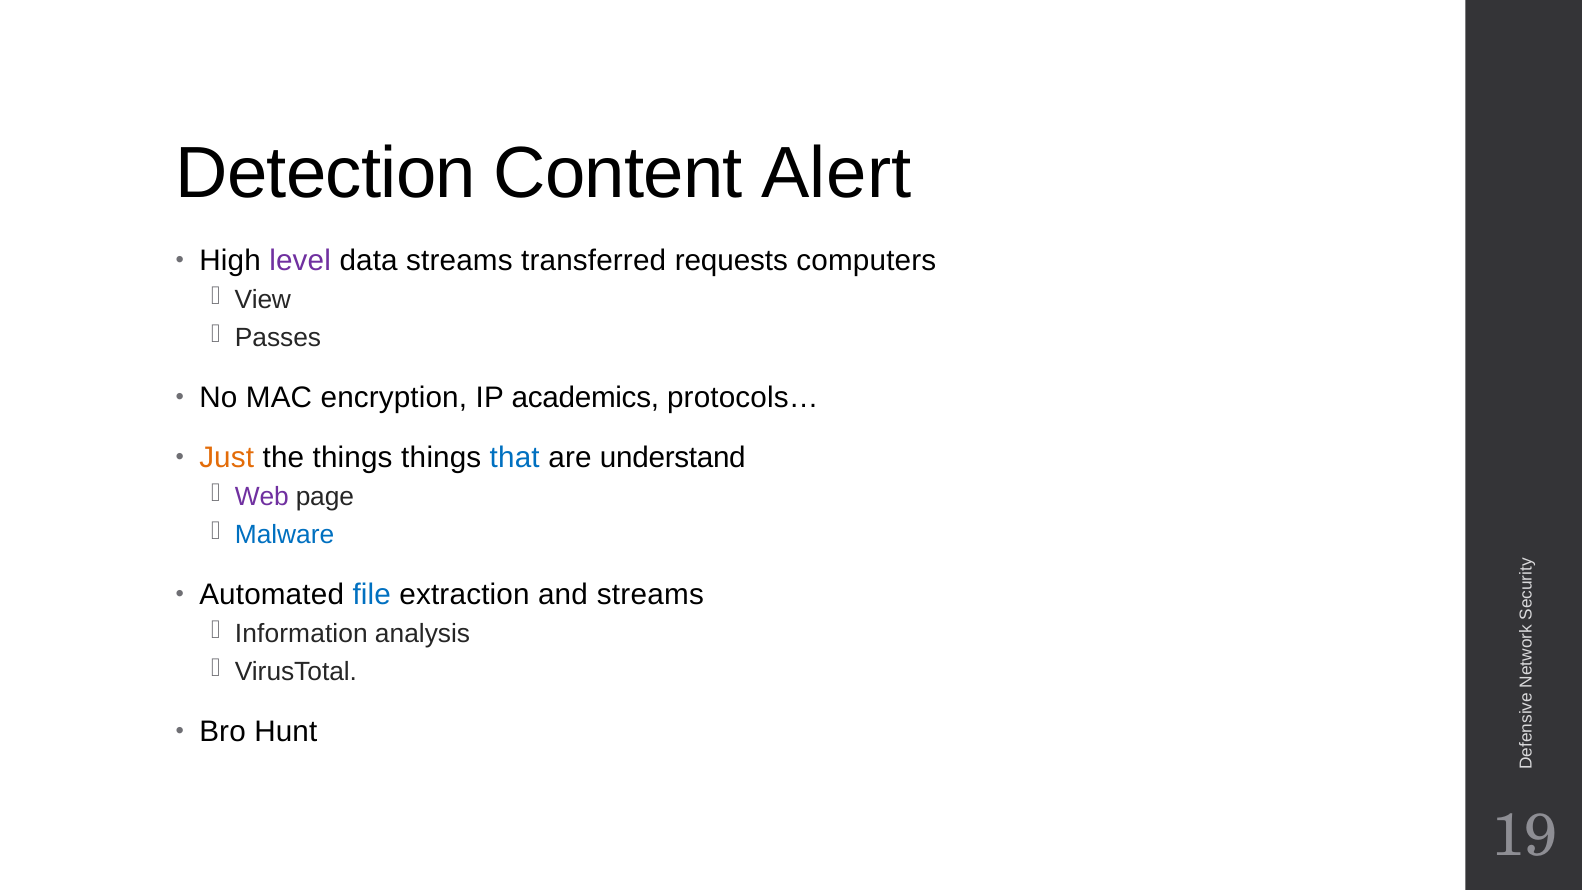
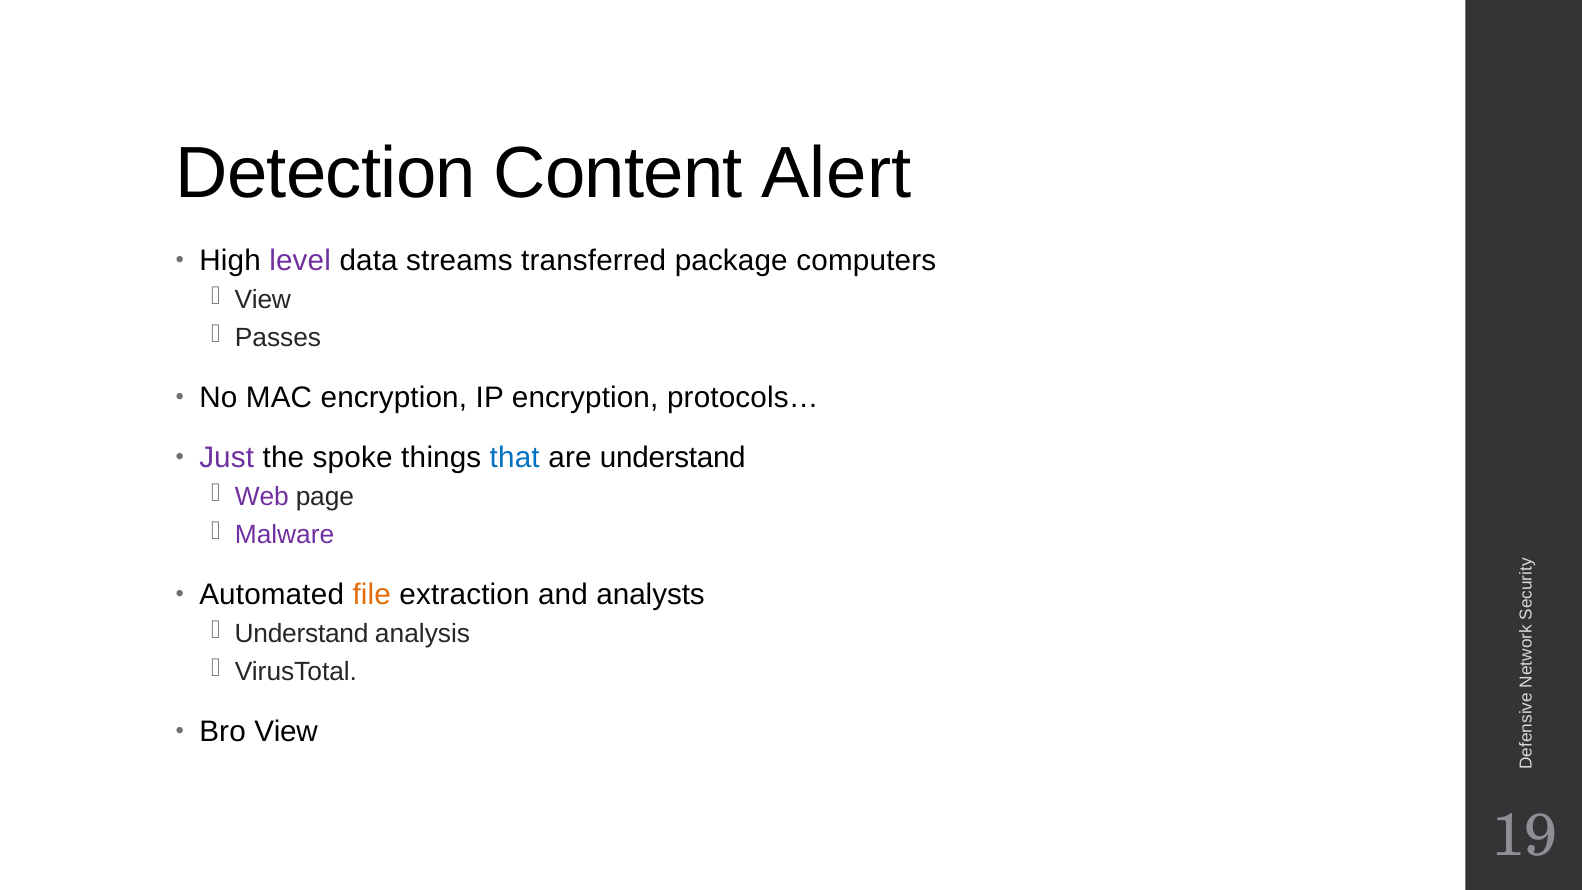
requests: requests -> package (731, 260)
IP academics: academics -> encryption (585, 397)
Just colour: orange -> purple (227, 458)
the things: things -> spoke (353, 458)
Malware colour: blue -> purple (285, 535)
file colour: blue -> orange (372, 594)
and streams: streams -> analysts (651, 594)
Information: Information -> Understand (302, 633)
Bro Hunt: Hunt -> View (286, 731)
